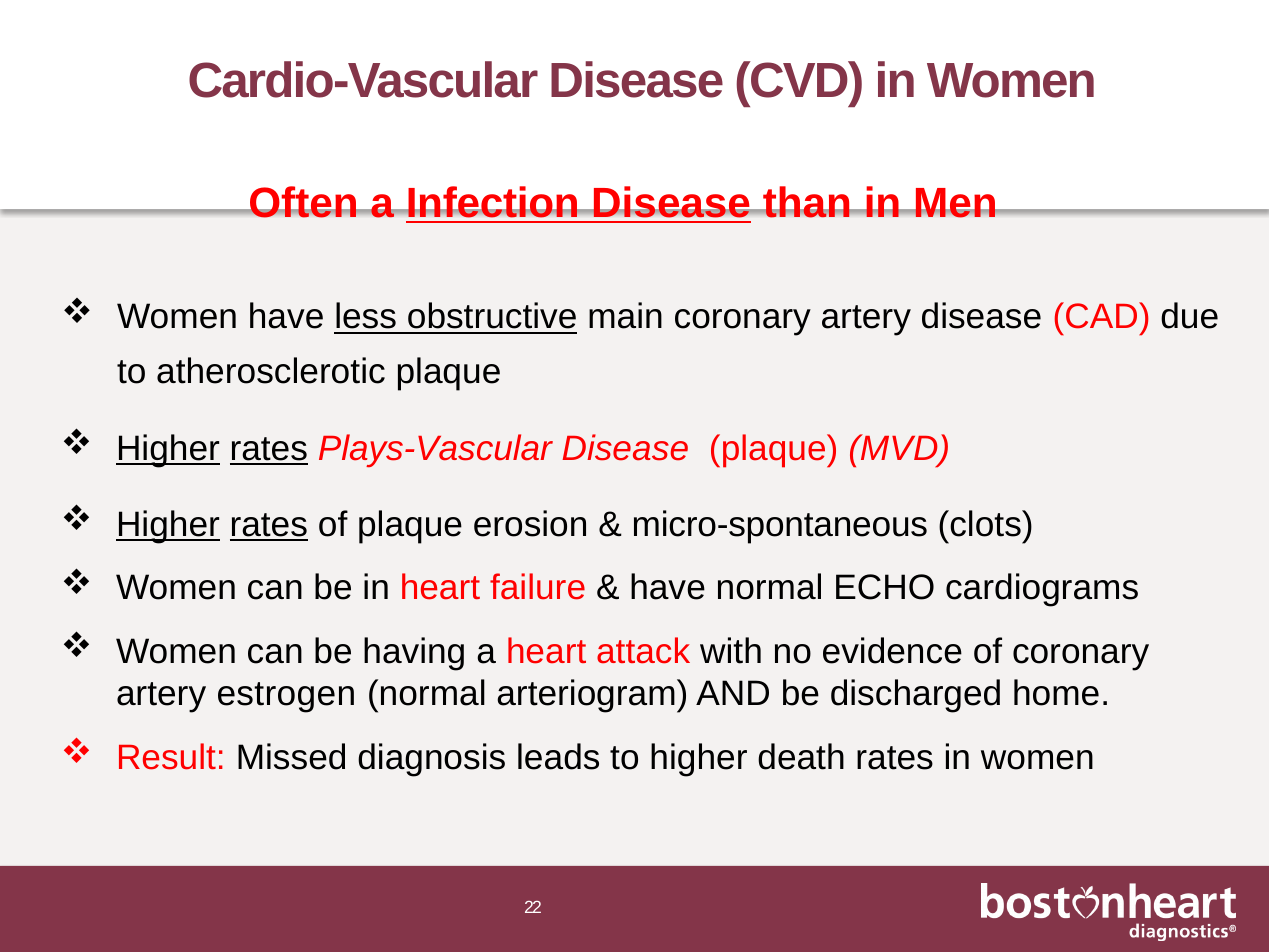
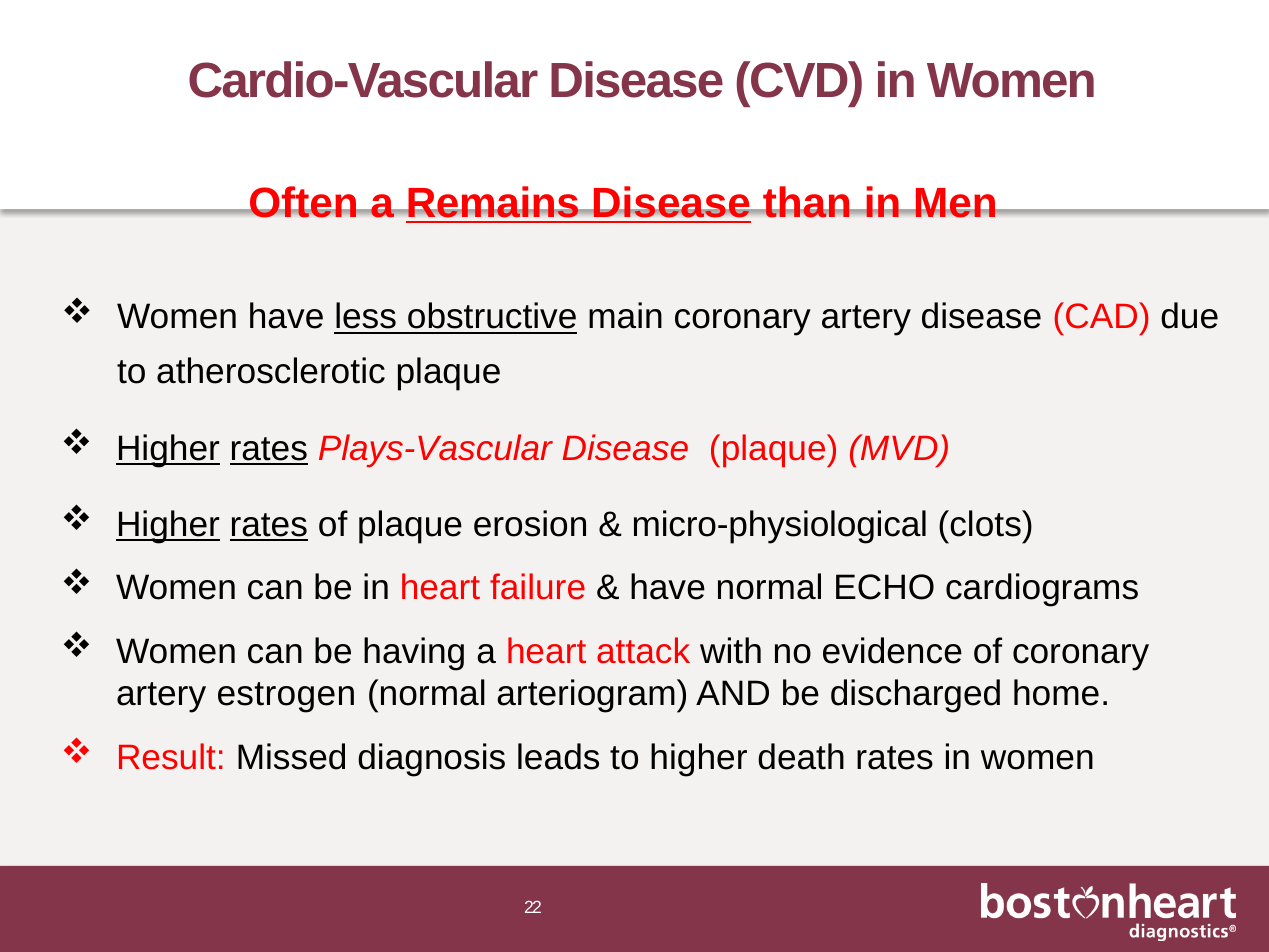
Infection: Infection -> Remains (493, 204)
micro-spontaneous: micro-spontaneous -> micro-physiological (780, 525)
